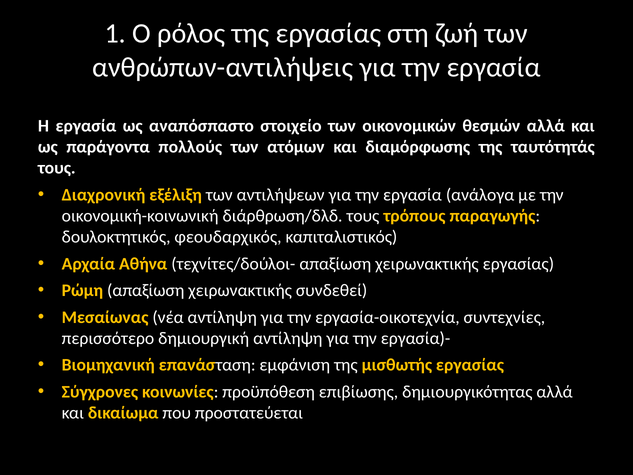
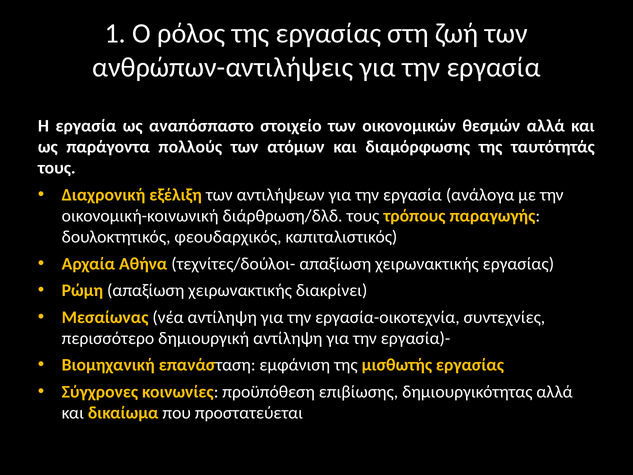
συνδεθεί: συνδεθεί -> διακρίνει (332, 290)
